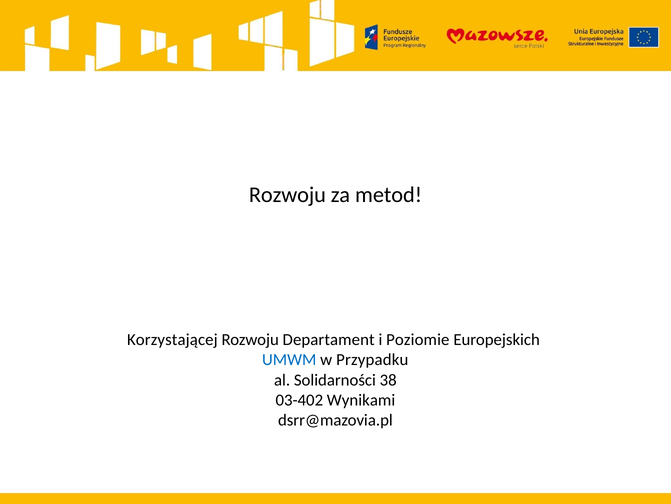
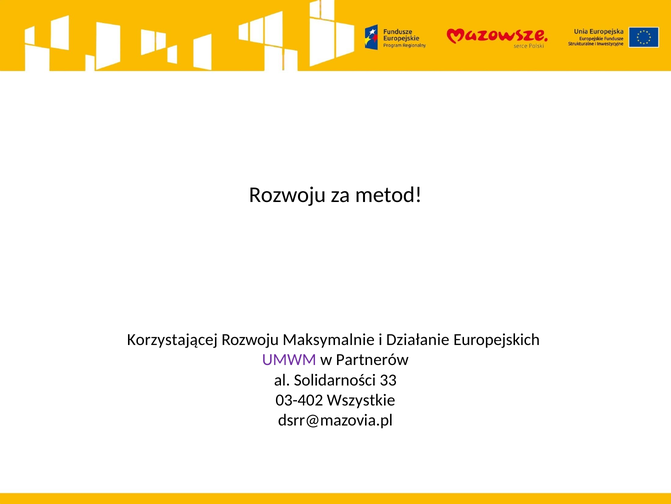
Departament: Departament -> Maksymalnie (329, 339)
Poziomie: Poziomie -> Działanie (418, 339)
UMWM colour: blue -> purple (289, 359)
Przypadku: Przypadku -> Partnerów (372, 359)
38: 38 -> 33 (388, 380)
Wynikami: Wynikami -> Wszystkie (361, 400)
